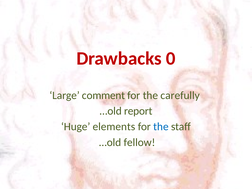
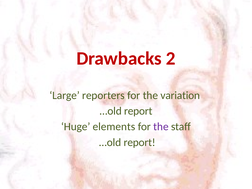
0: 0 -> 2 (171, 59)
comment: comment -> reporters (103, 95)
carefully: carefully -> variation (180, 95)
the colour: blue -> purple (161, 127)
fellow: fellow -> report (140, 142)
